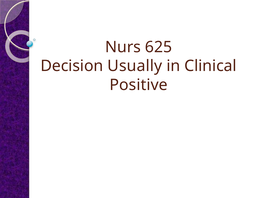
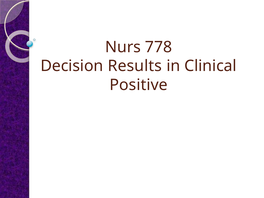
625: 625 -> 778 (159, 47)
Usually: Usually -> Results (135, 66)
